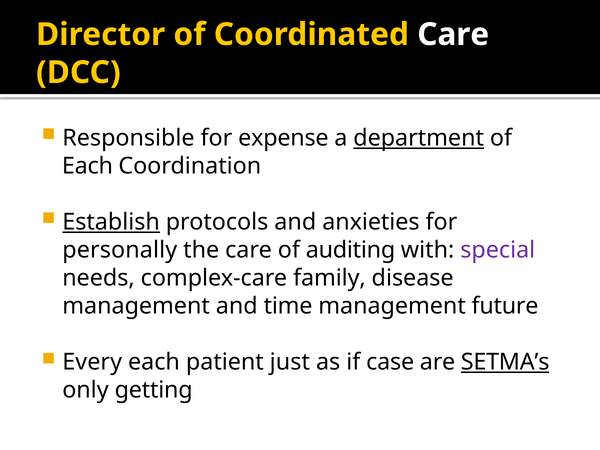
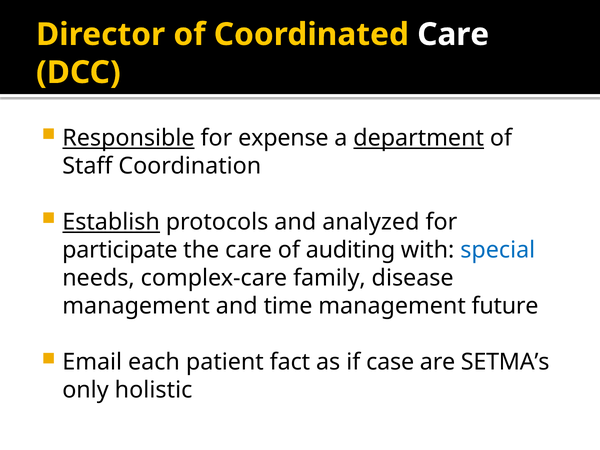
Responsible underline: none -> present (128, 138)
Each: Each -> Staff (87, 166)
anxieties: anxieties -> analyzed (371, 222)
personally: personally -> participate (120, 250)
special colour: purple -> blue (498, 250)
Every: Every -> Email (92, 362)
just: just -> fact (290, 362)
SETMA’s underline: present -> none (505, 362)
getting: getting -> holistic (154, 390)
